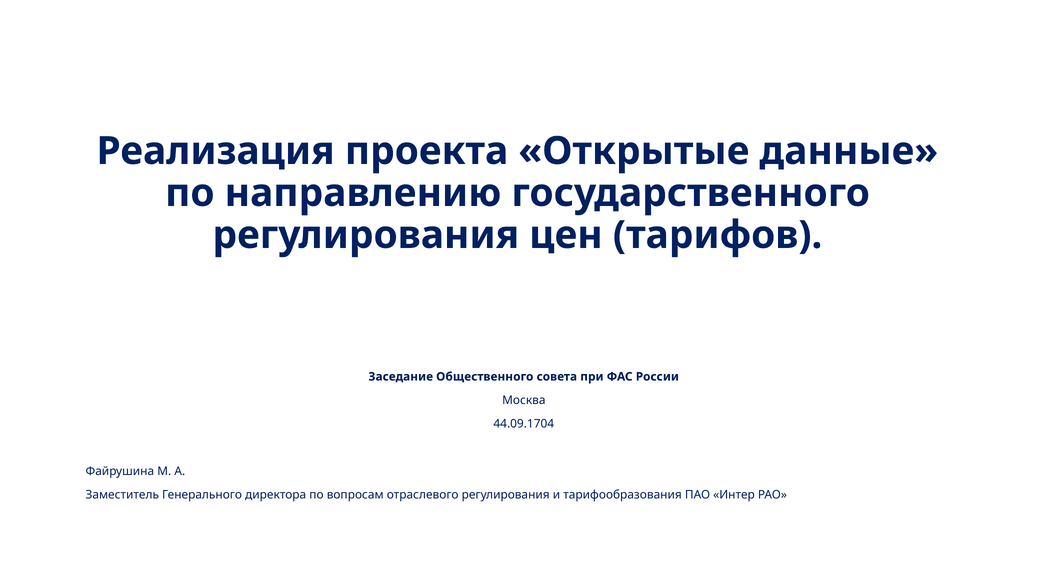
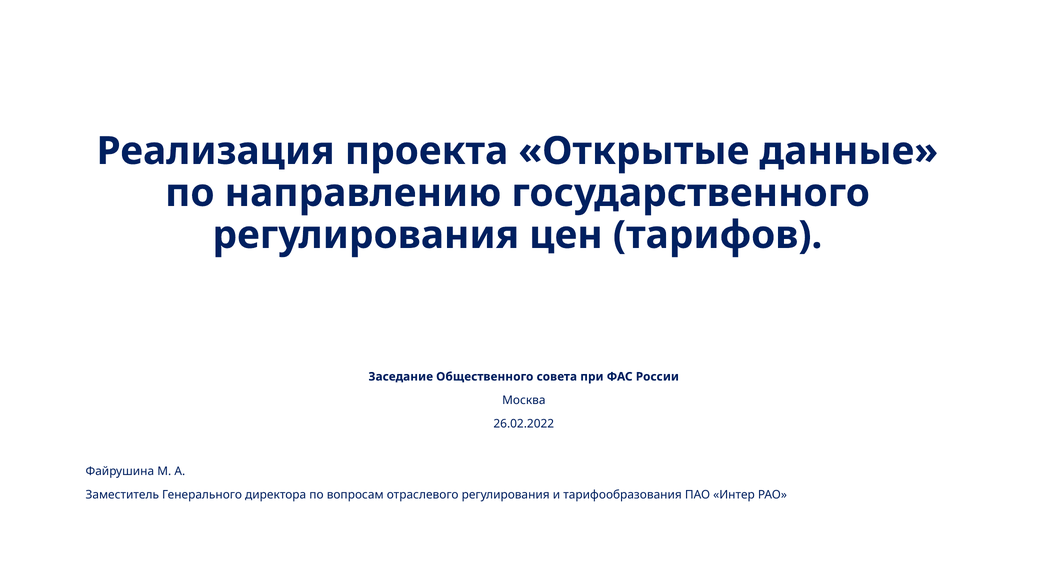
44.09.1704: 44.09.1704 -> 26.02.2022 (524, 424)
